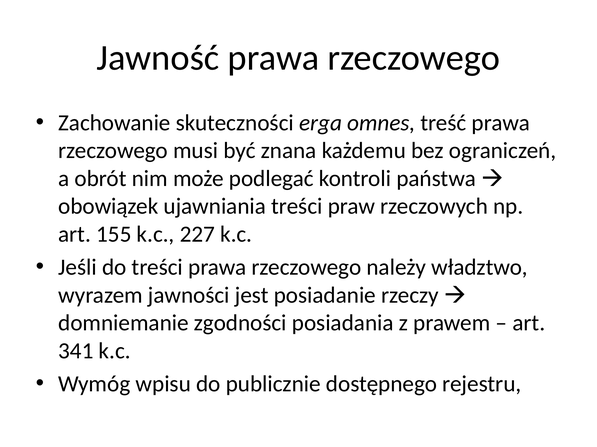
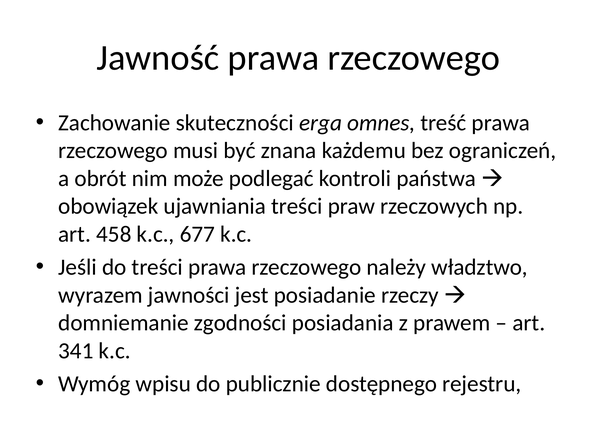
155: 155 -> 458 (114, 235)
227: 227 -> 677 (197, 235)
